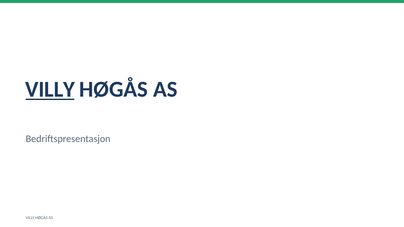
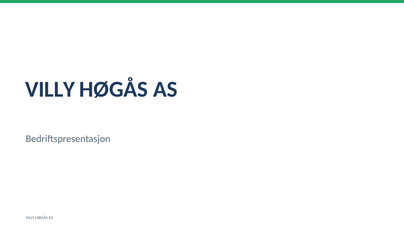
VILLY underline: present -> none (50, 90)
